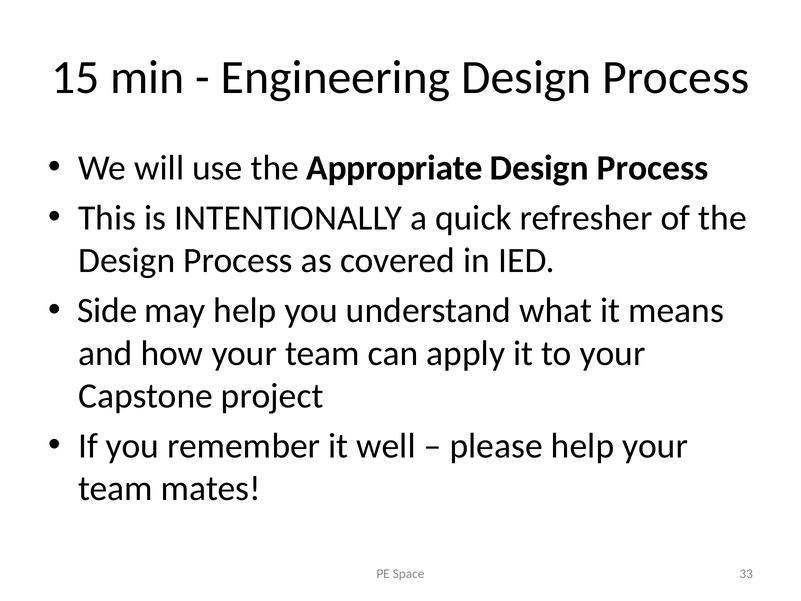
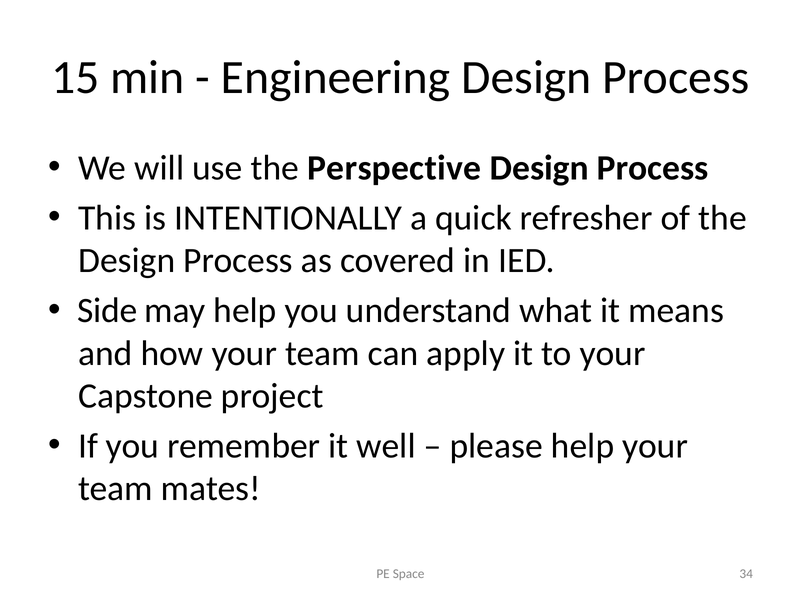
Appropriate: Appropriate -> Perspective (394, 168)
33: 33 -> 34 (746, 574)
